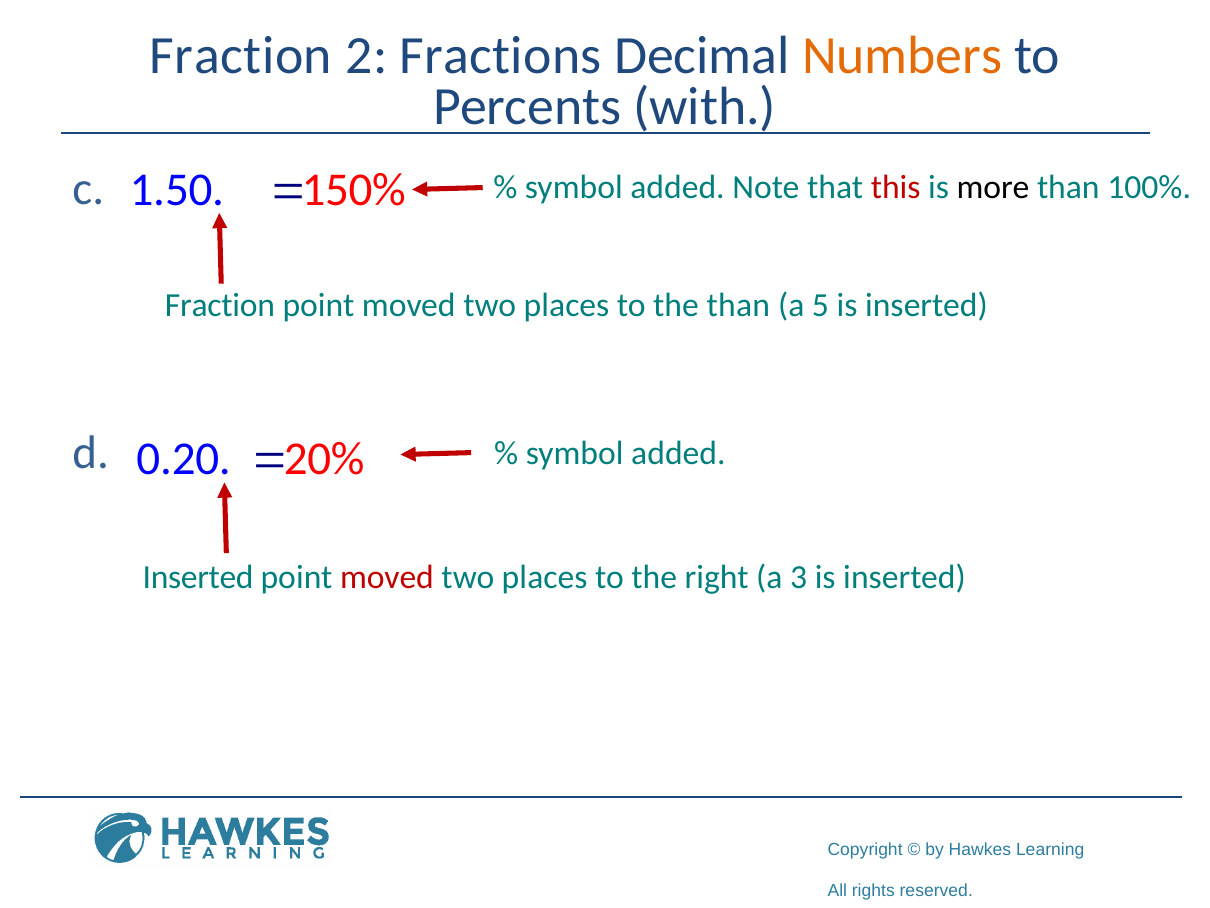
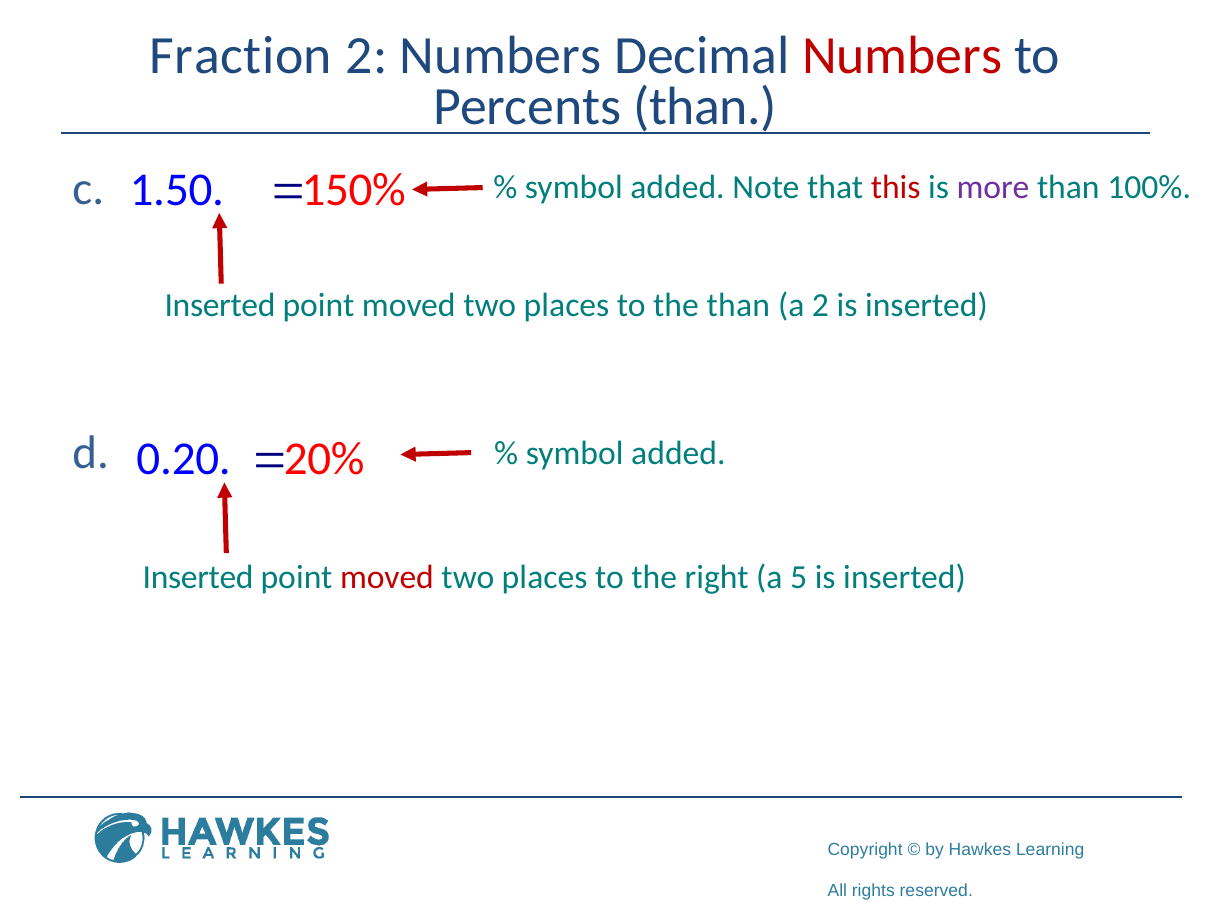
2 Fractions: Fractions -> Numbers (501, 56)
Numbers colour: orange -> red (902, 56)
Percents with: with -> than (705, 107)
more colour: black -> purple (993, 187)
Fraction: Fraction -> Inserted (220, 306)
a 5: 5 -> 2 (820, 306)
3: 3 -> 5 (799, 577)
